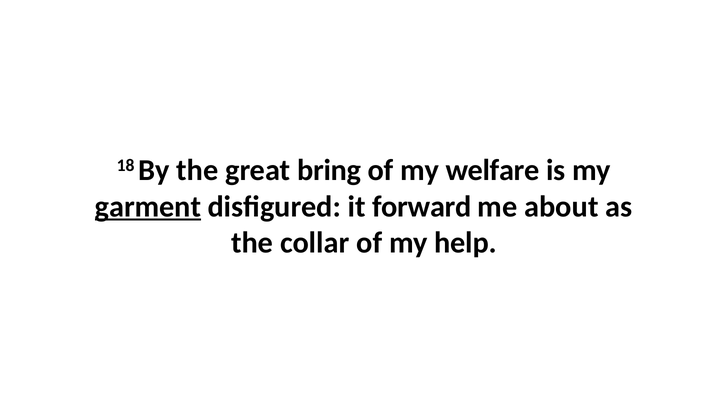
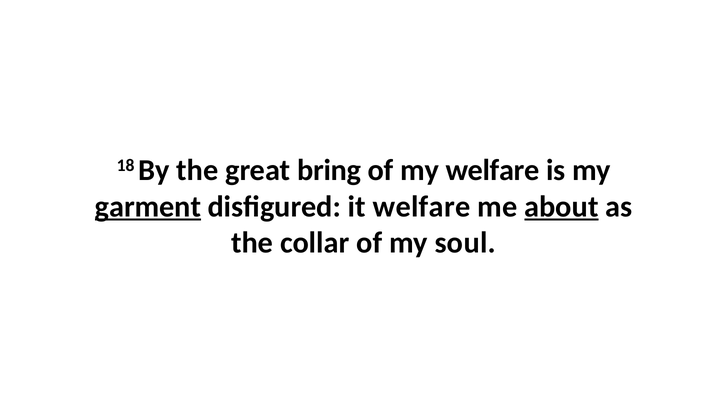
it forward: forward -> welfare (422, 207)
about underline: none -> present (561, 207)
help: help -> soul (465, 243)
